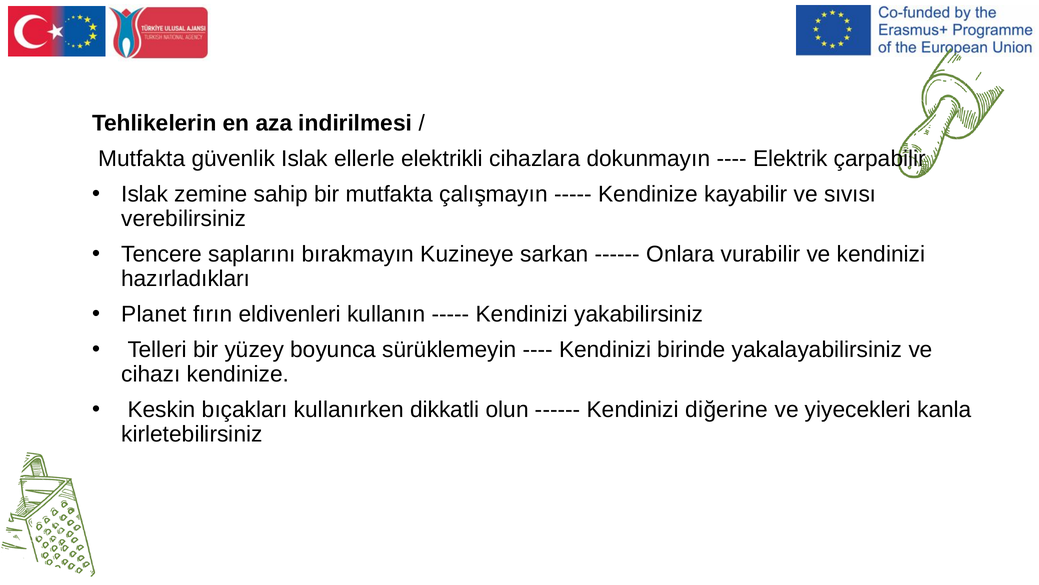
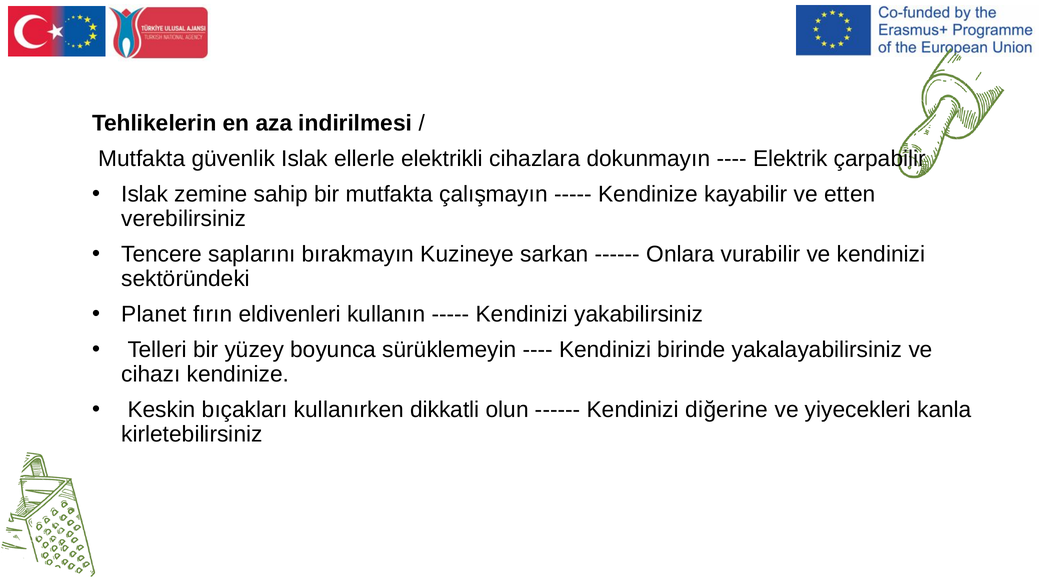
sıvısı: sıvısı -> etten (850, 194)
hazırladıkları: hazırladıkları -> sektöründeki (186, 279)
